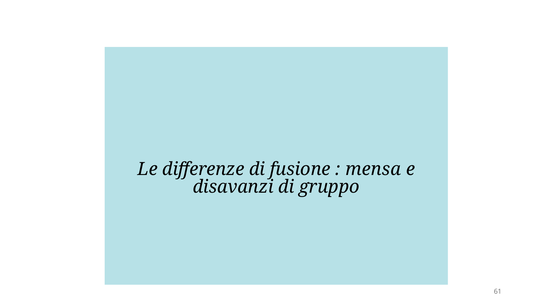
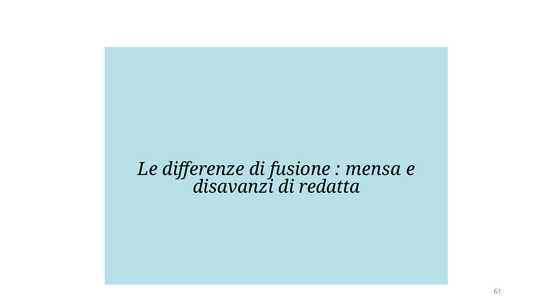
gruppo: gruppo -> redatta (329, 186)
